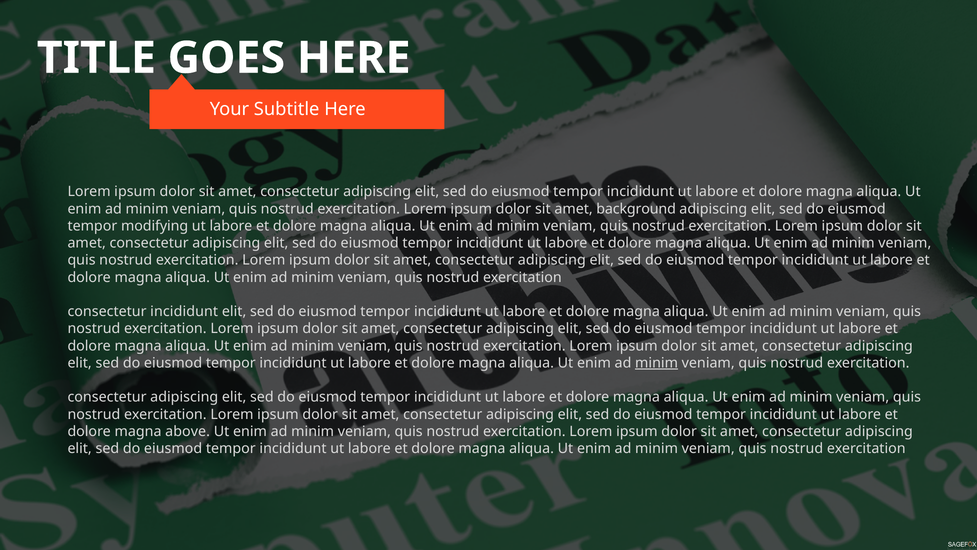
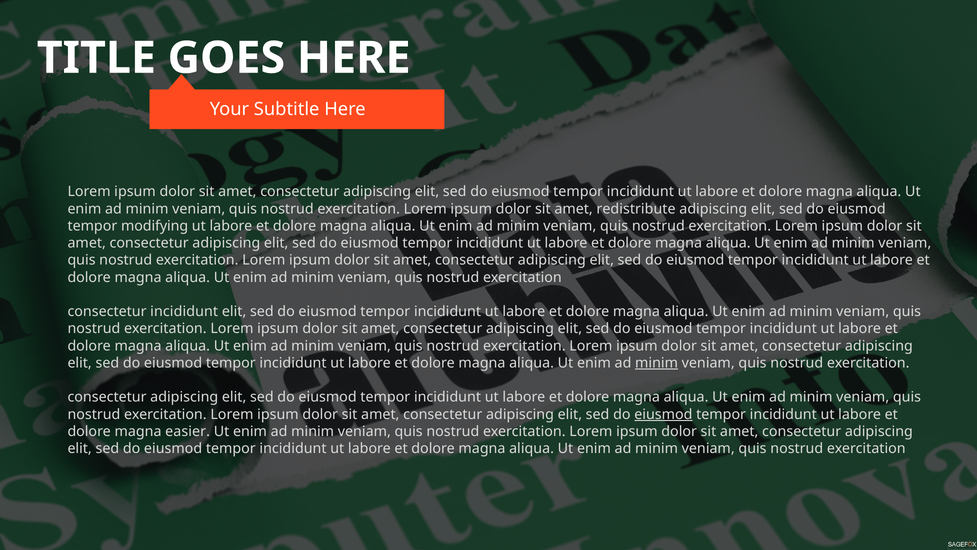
background: background -> redistribute (636, 209)
eiusmod underline: none -> present (663, 414)
above: above -> easier (188, 431)
